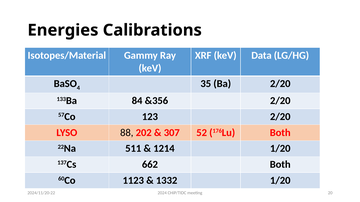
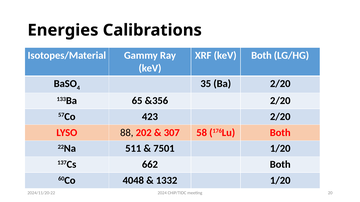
keV Data: Data -> Both (261, 56)
84: 84 -> 65 (137, 101)
123: 123 -> 423 (150, 117)
52: 52 -> 58 (202, 133)
1214: 1214 -> 7501 (164, 149)
1123: 1123 -> 4048 (133, 181)
